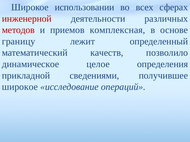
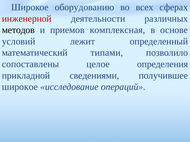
использовании: использовании -> оборудованию (84, 7)
методов colour: red -> black (18, 30)
границу: границу -> условий (19, 42)
качеств: качеств -> типами (107, 53)
динамическое: динамическое -> сопоставлены (30, 64)
